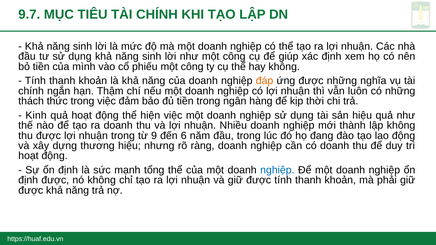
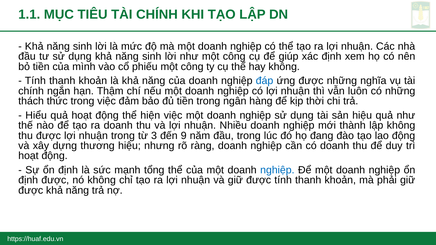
9.7: 9.7 -> 1.1 (29, 15)
đáp colour: orange -> blue (265, 81)
Kinh: Kinh -> Hiểu (36, 115)
9: 9 -> 3 (154, 136)
6: 6 -> 9 (184, 136)
